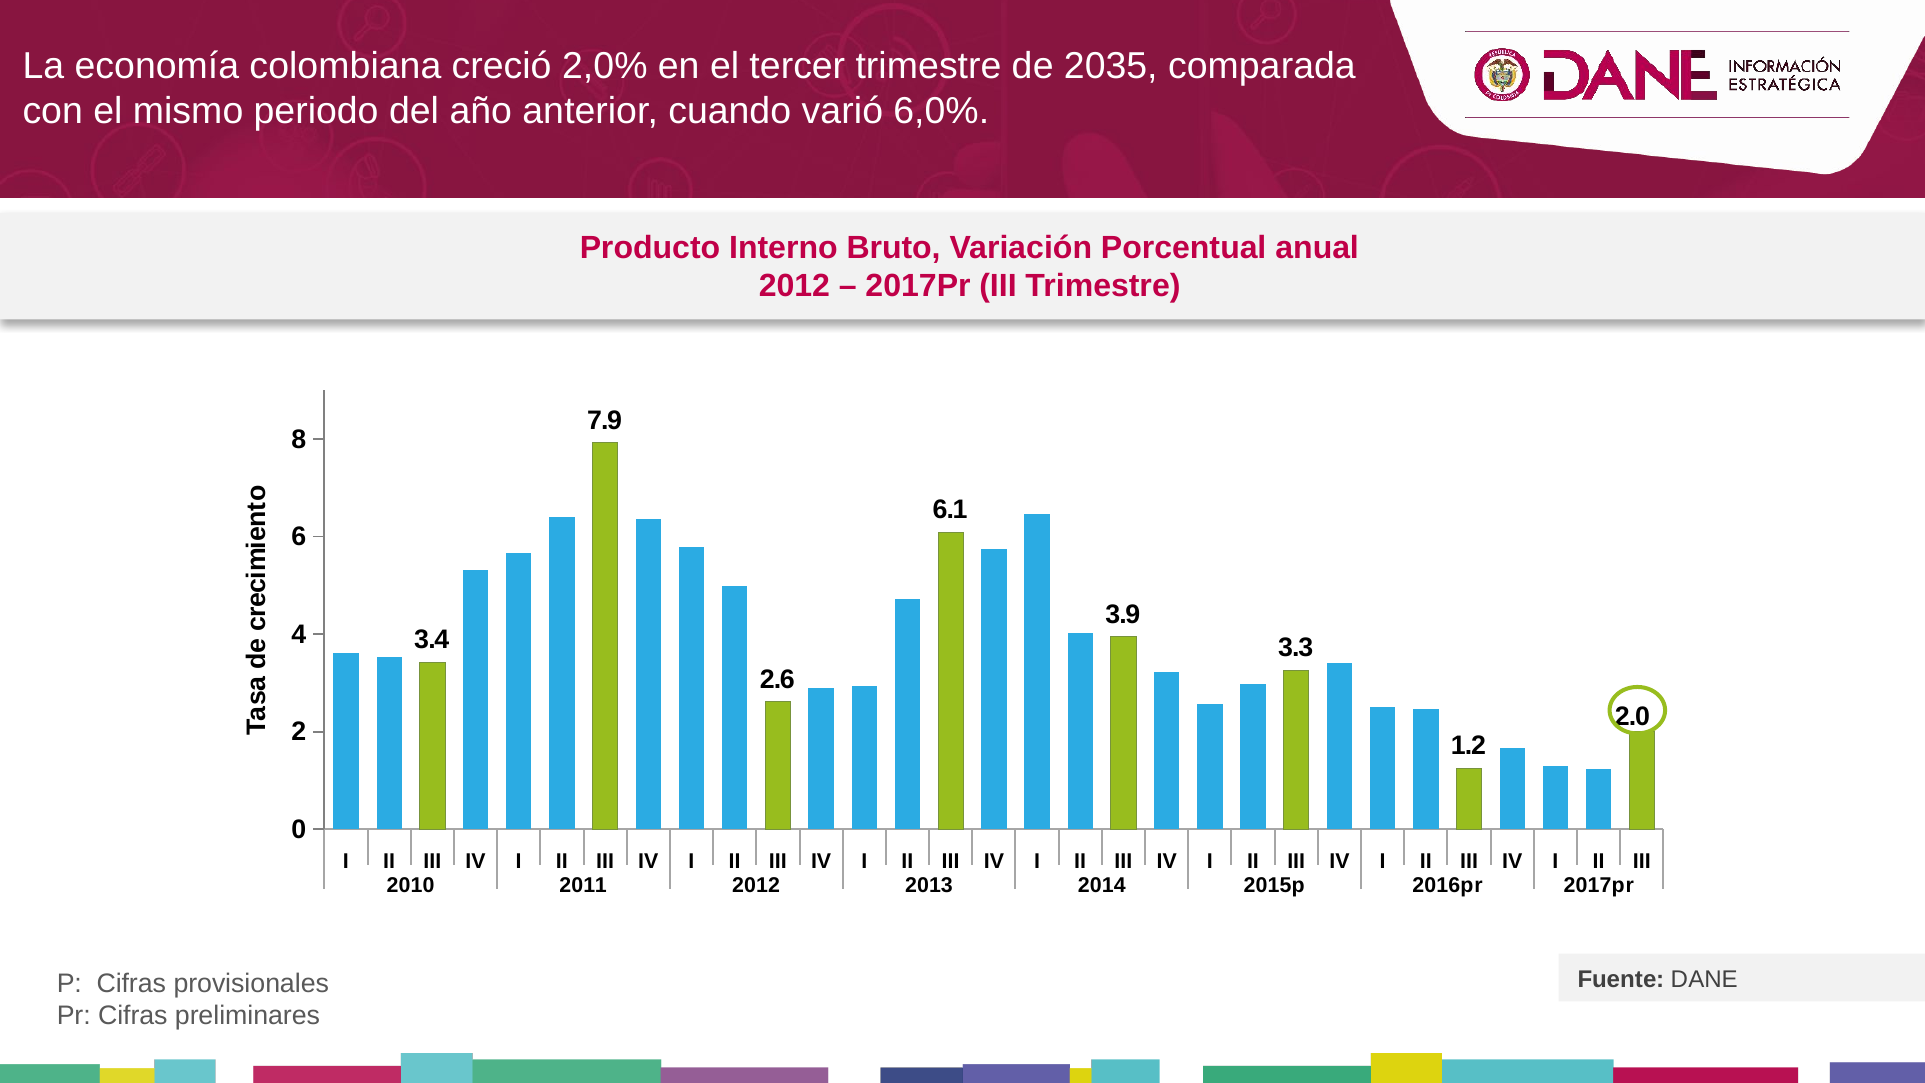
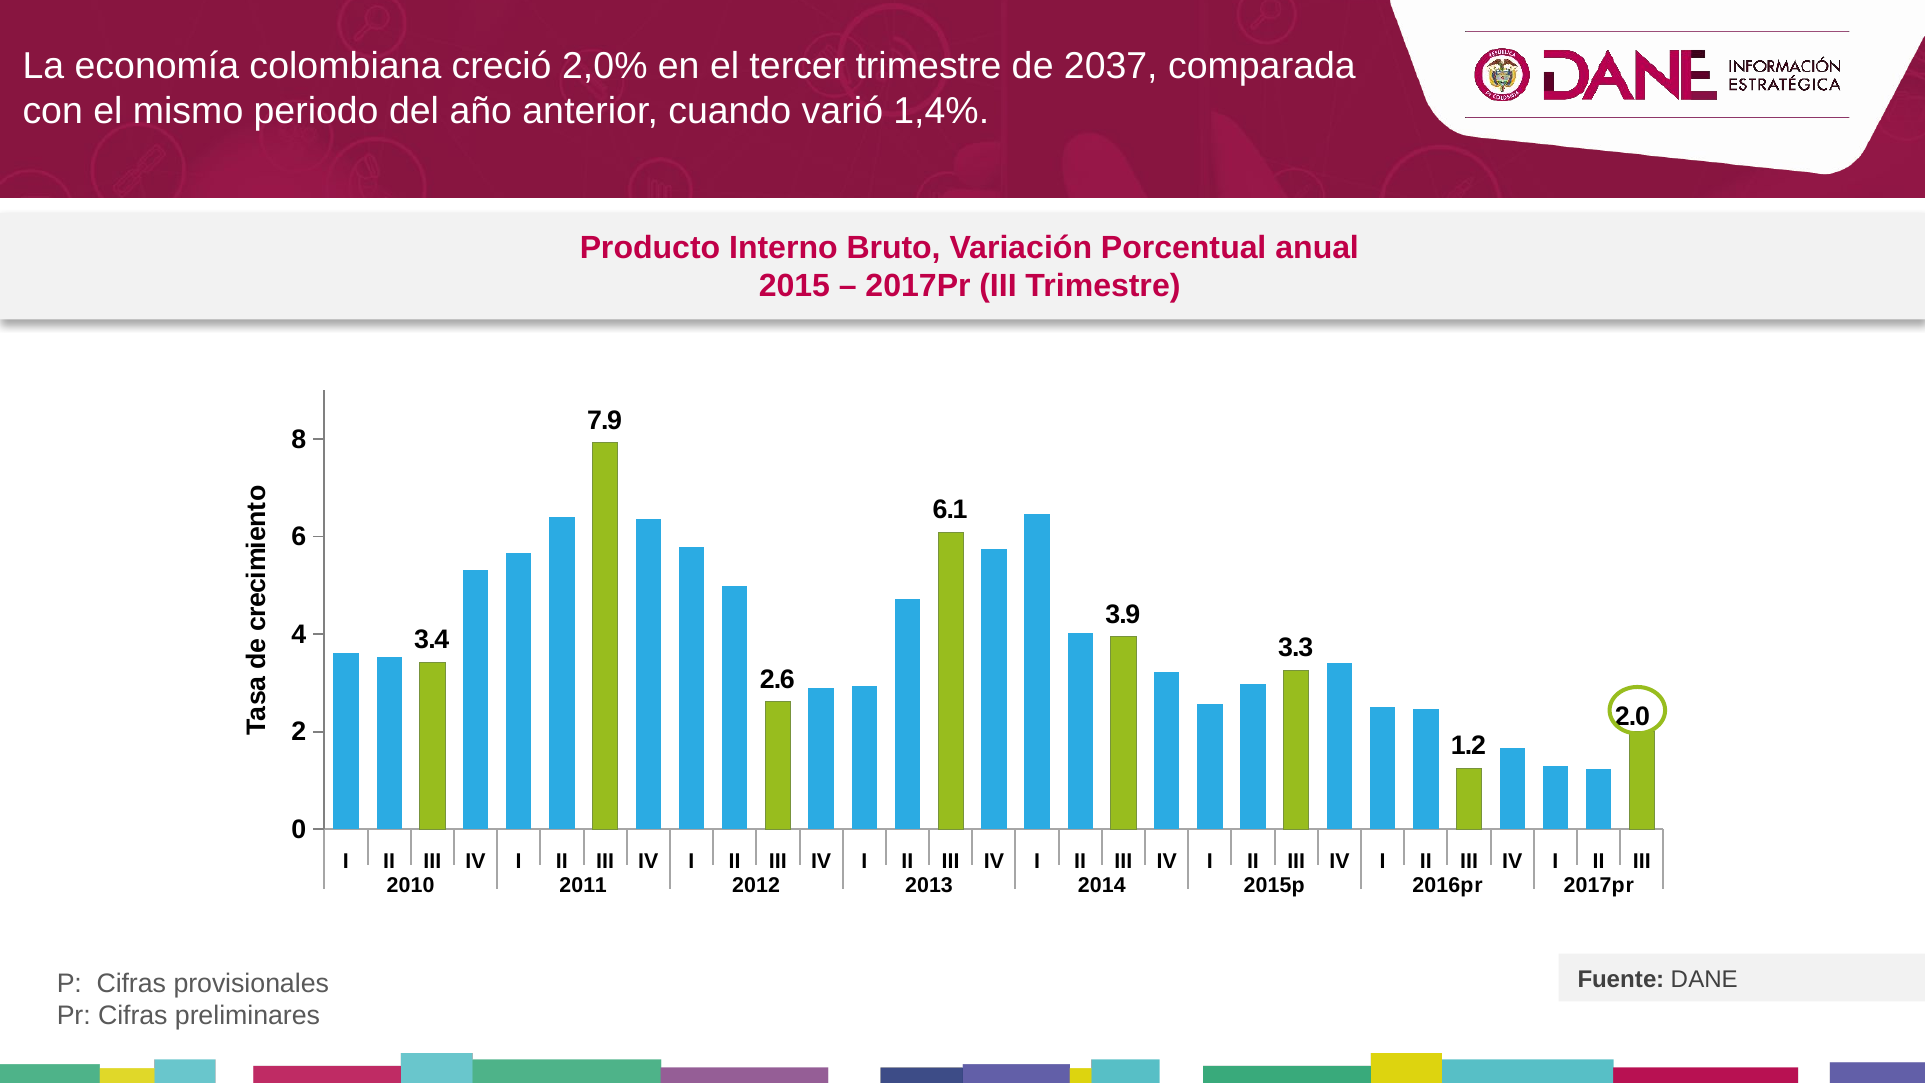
2035: 2035 -> 2037 (1111, 66)
6,0%: 6,0% -> 1,4% (941, 111)
2012: 2012 -> 2015 (794, 286)
